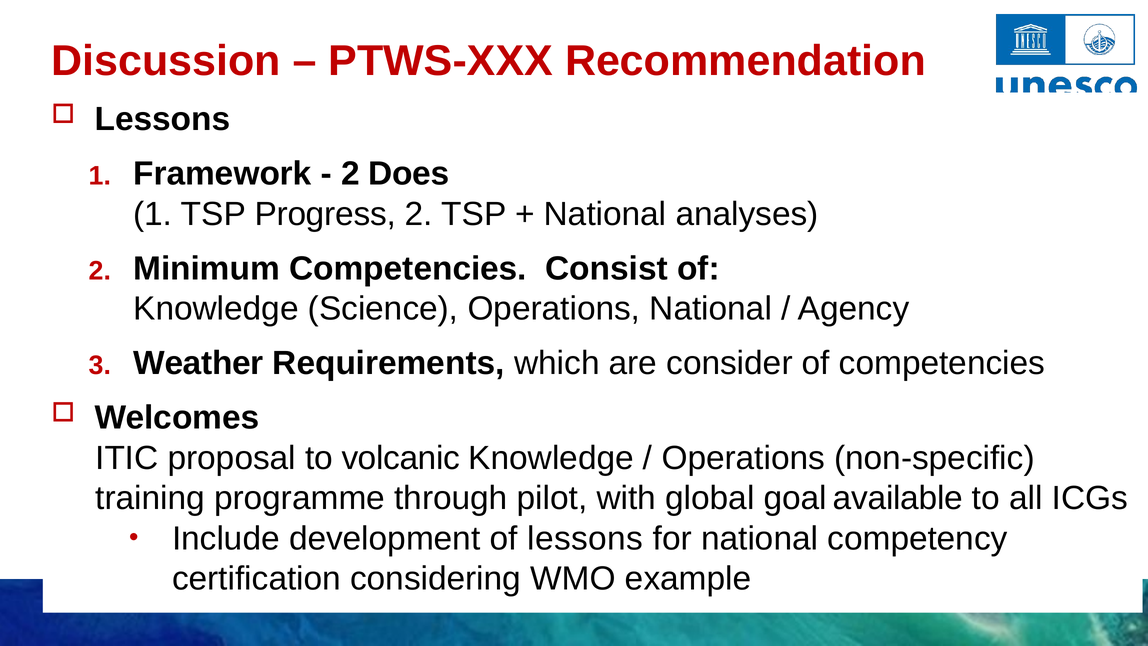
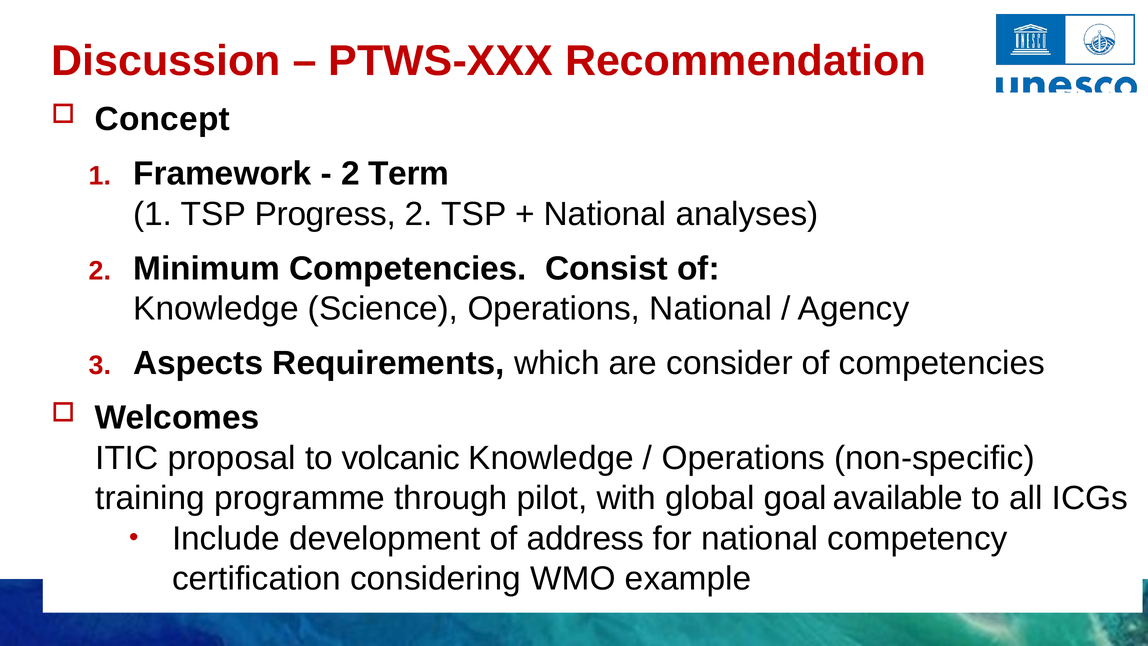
Lessons: Lessons -> Concept (162, 119)
Does: Does -> Term (409, 174)
Weather: Weather -> Aspects (198, 363)
of lessons: lessons -> address (585, 538)
